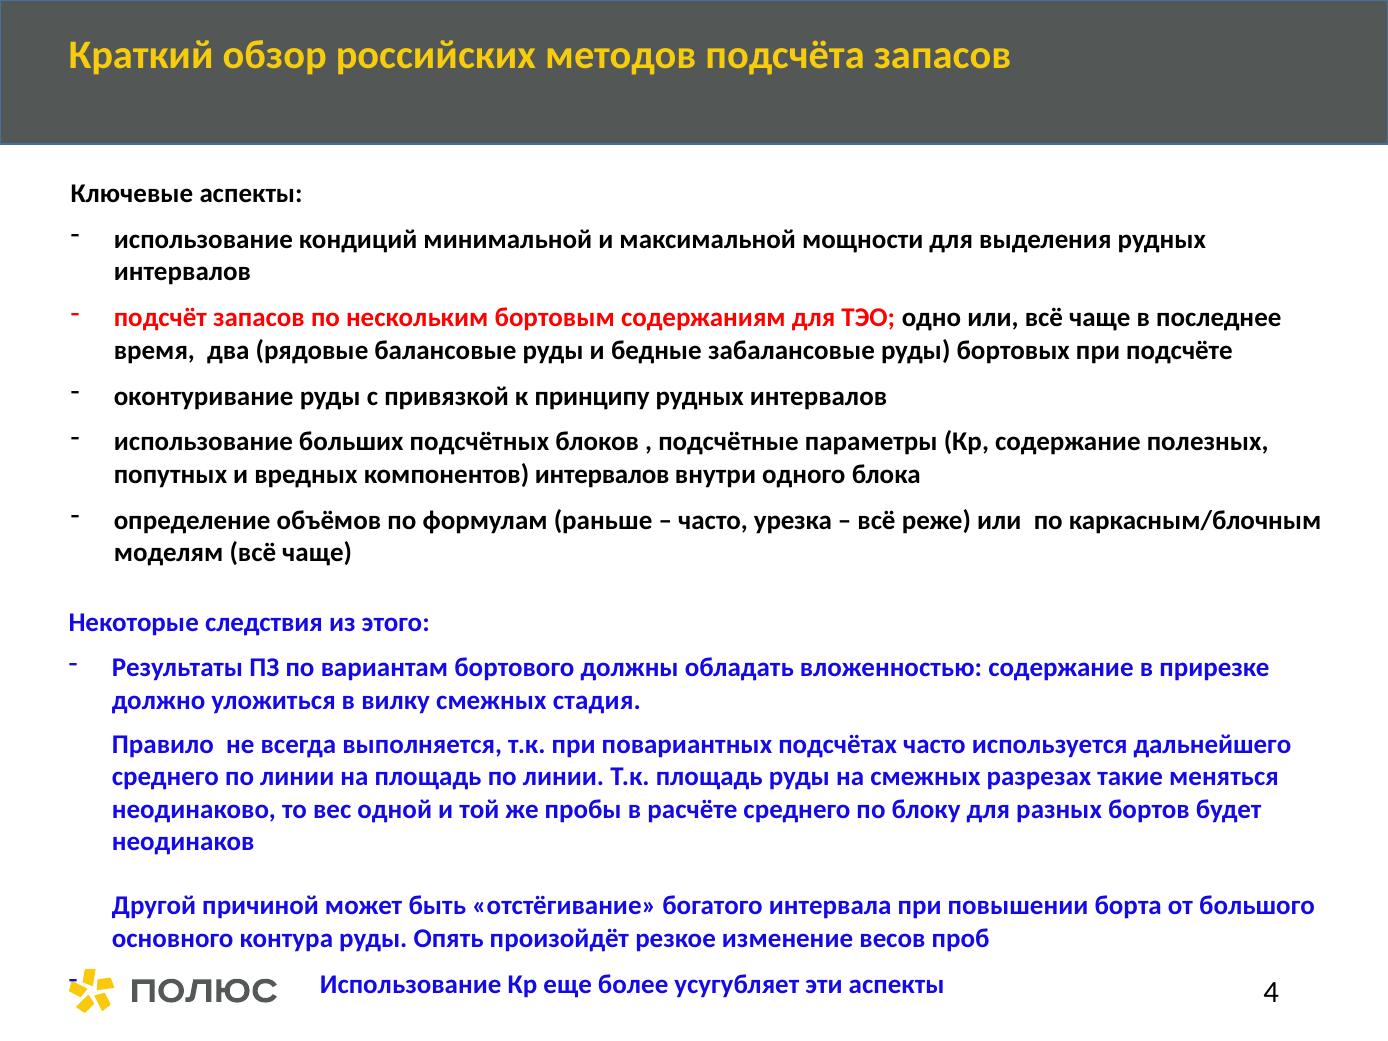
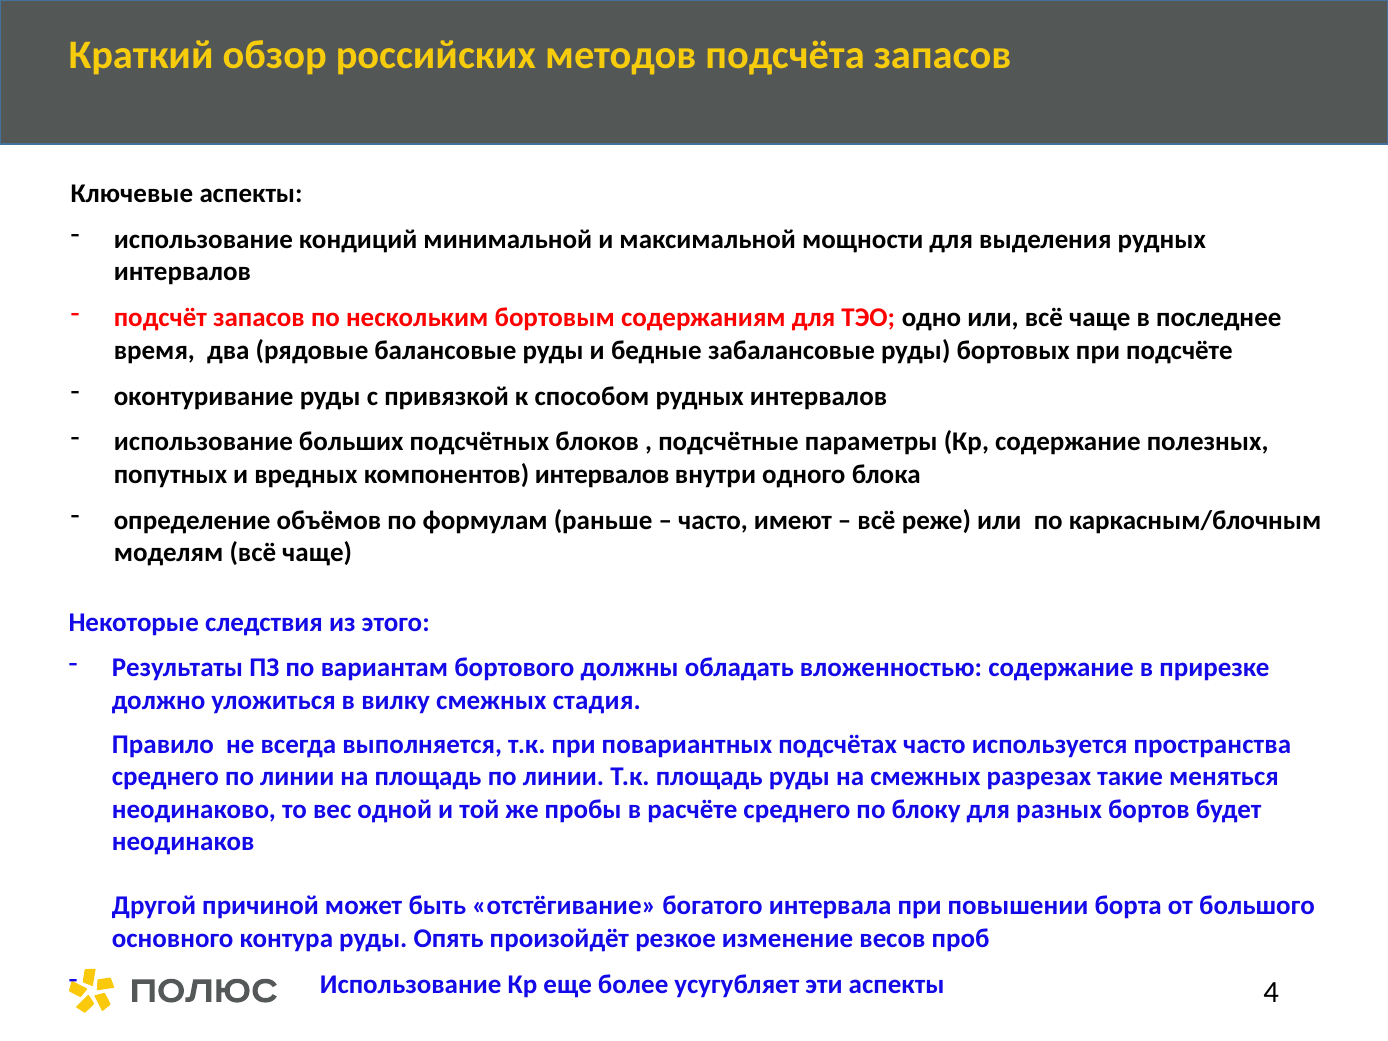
принципу: принципу -> способом (592, 396)
урезка: урезка -> имеют (793, 520)
дальнейшего: дальнейшего -> пространства (1212, 744)
